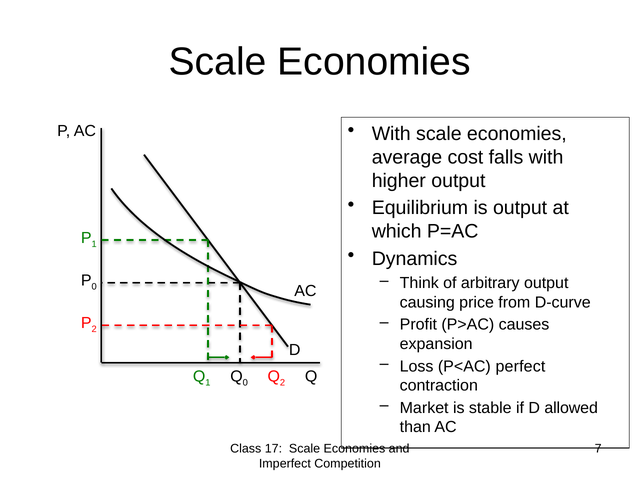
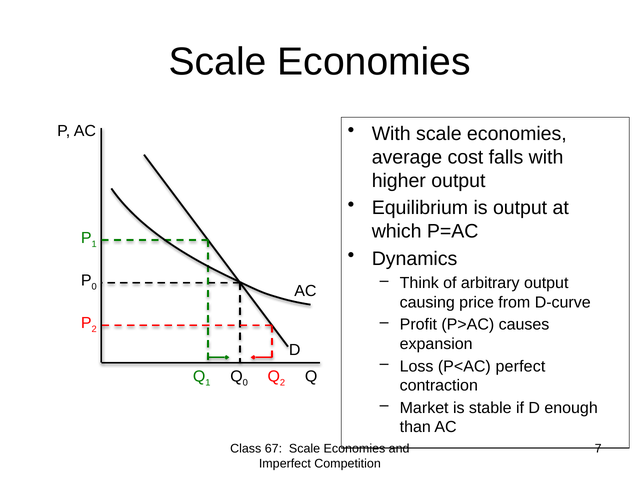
allowed: allowed -> enough (571, 408)
17: 17 -> 67 (273, 449)
